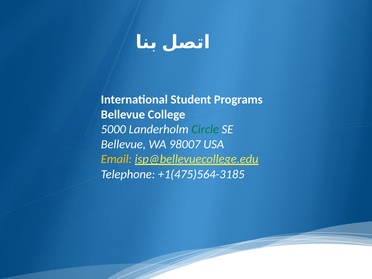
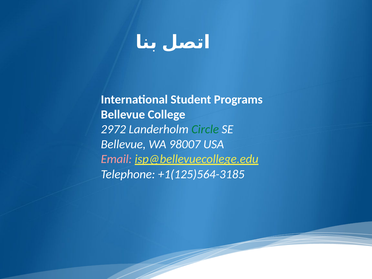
5000: 5000 -> 2972 (113, 129)
Email colour: yellow -> pink (116, 159)
+1(475)564-3185: +1(475)564-3185 -> +1(125)564-3185 (201, 174)
